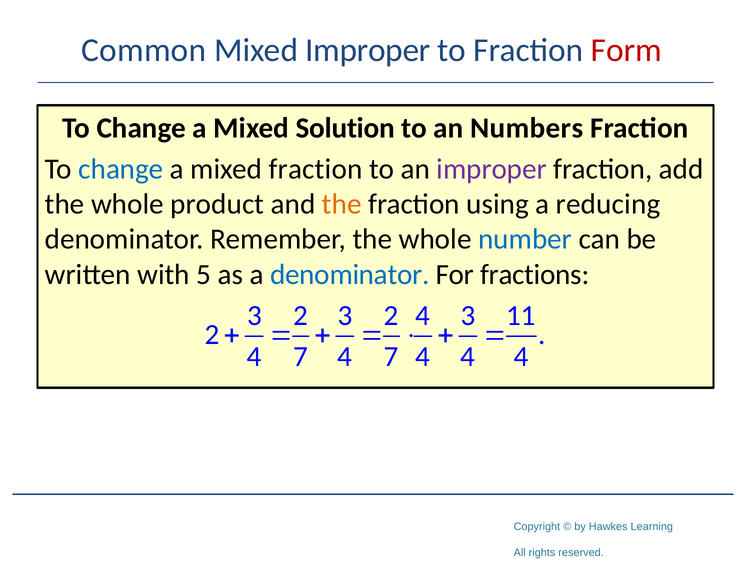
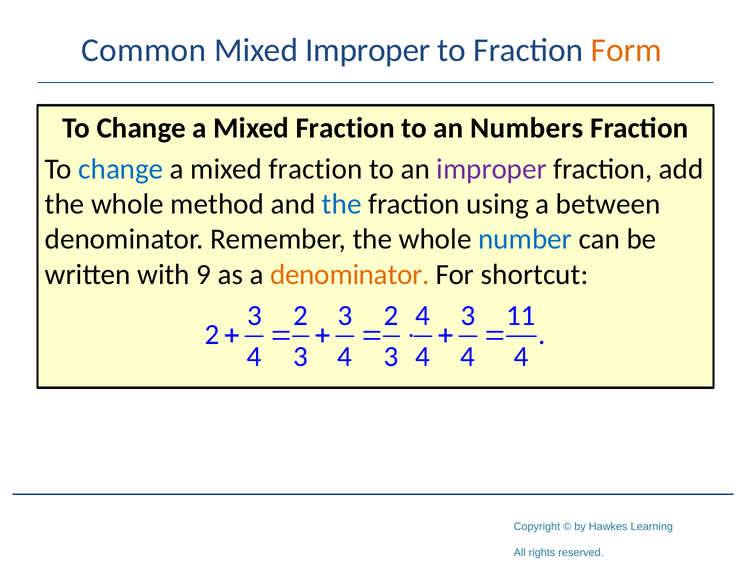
Form colour: red -> orange (626, 50)
Solution: Solution -> Fraction (345, 128)
product: product -> method (217, 204)
the colour: orange -> blue (342, 204)
reducing: reducing -> between (608, 204)
5: 5 -> 9 (204, 275)
denominator colour: blue -> orange (350, 275)
fractions: fractions -> shortcut (535, 275)
7: 7 -> 3 (300, 357)
7: 7 -> 3 (391, 357)
